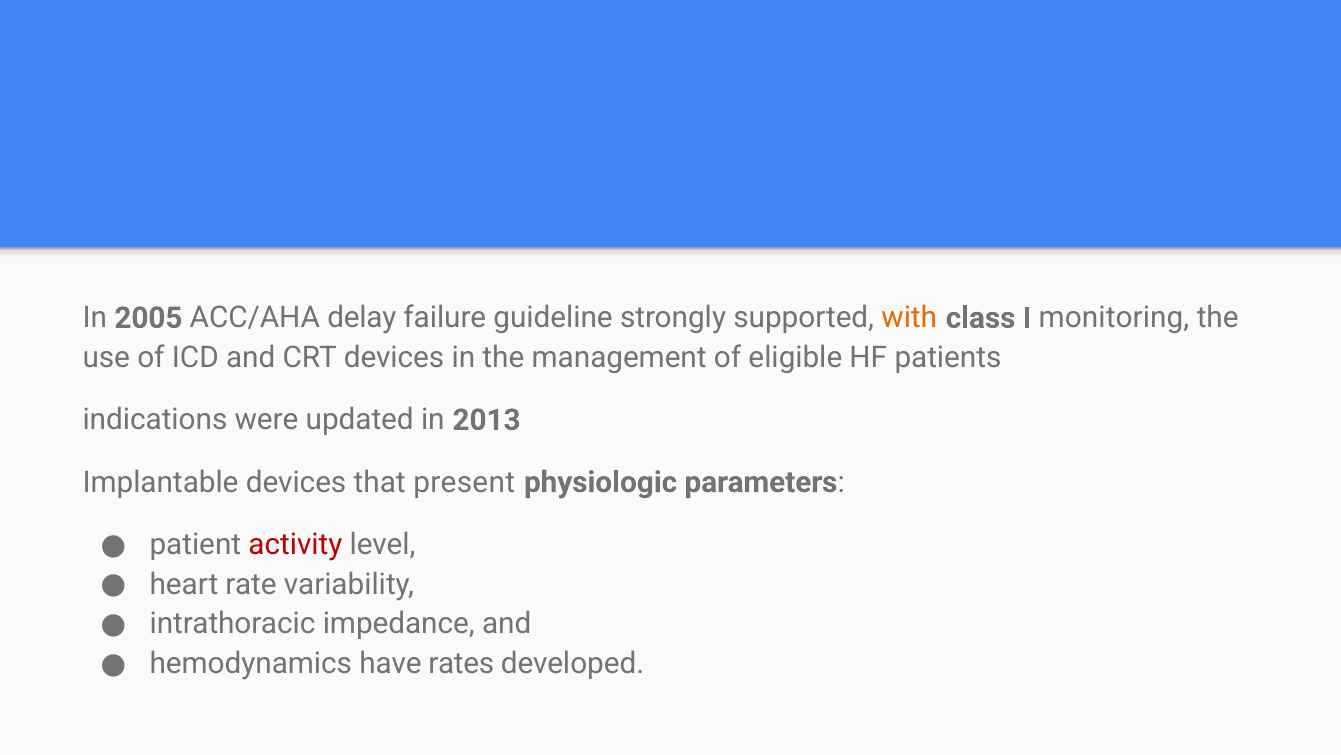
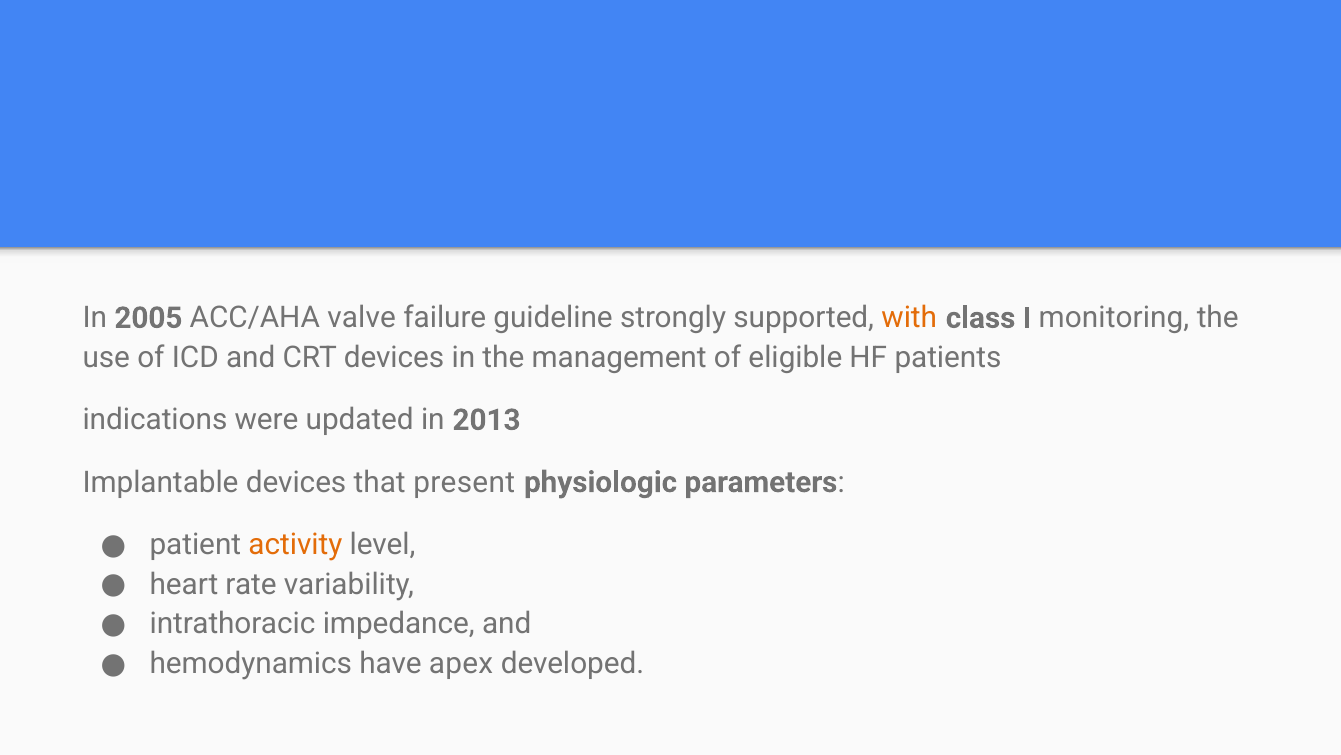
delay: delay -> valve (362, 318)
activity colour: red -> orange (295, 544)
rates: rates -> apex (461, 663)
